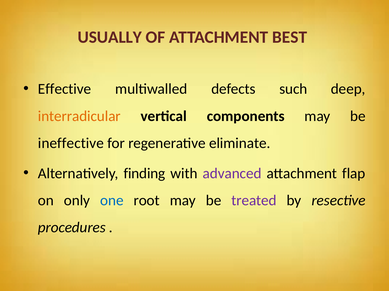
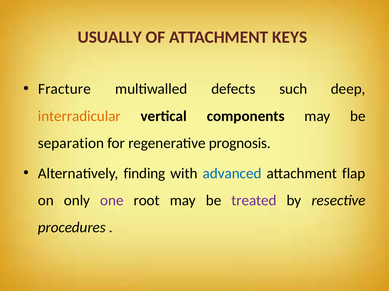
BEST: BEST -> KEYS (290, 37)
Effective: Effective -> Fracture (64, 89)
ineffective: ineffective -> separation (71, 144)
eliminate: eliminate -> prognosis (240, 144)
advanced colour: purple -> blue (232, 174)
one colour: blue -> purple (112, 201)
